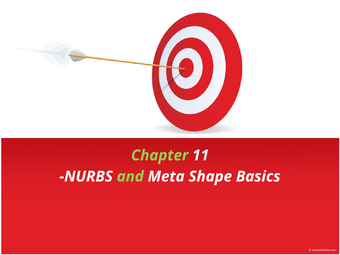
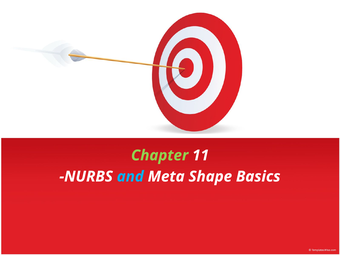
and colour: light green -> light blue (130, 177)
